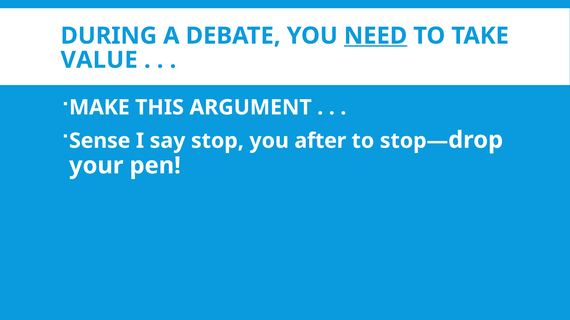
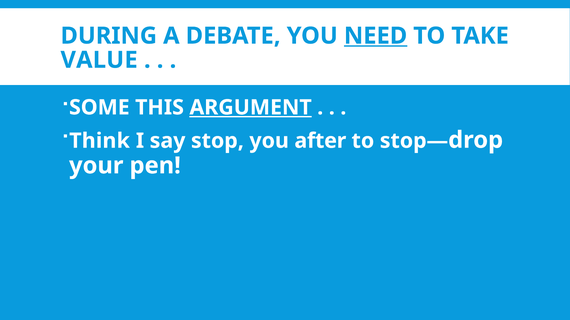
MAKE: MAKE -> SOME (99, 108)
ARGUMENT underline: none -> present (251, 108)
Sense: Sense -> Think (100, 141)
